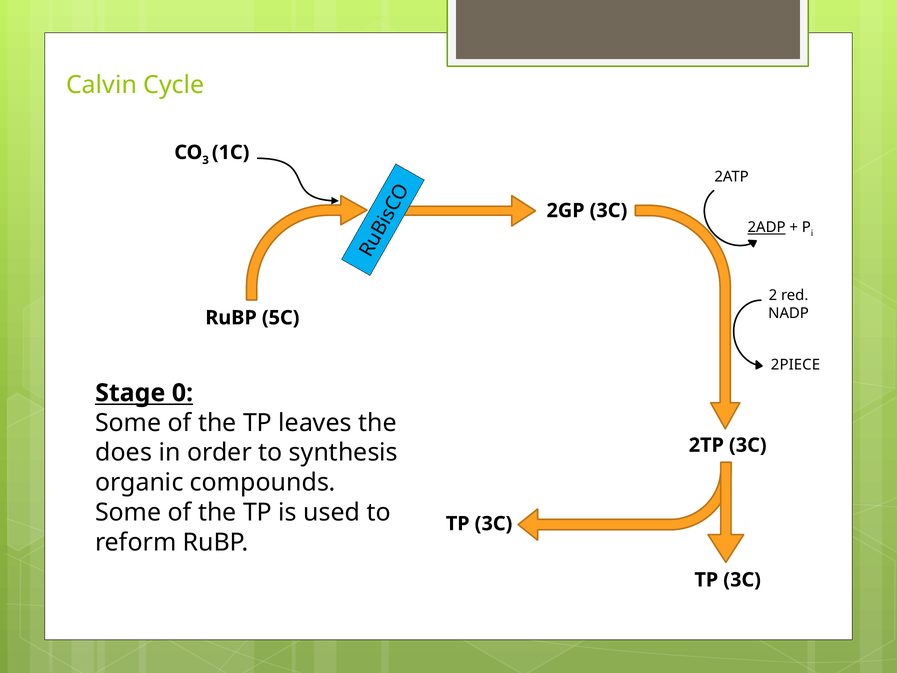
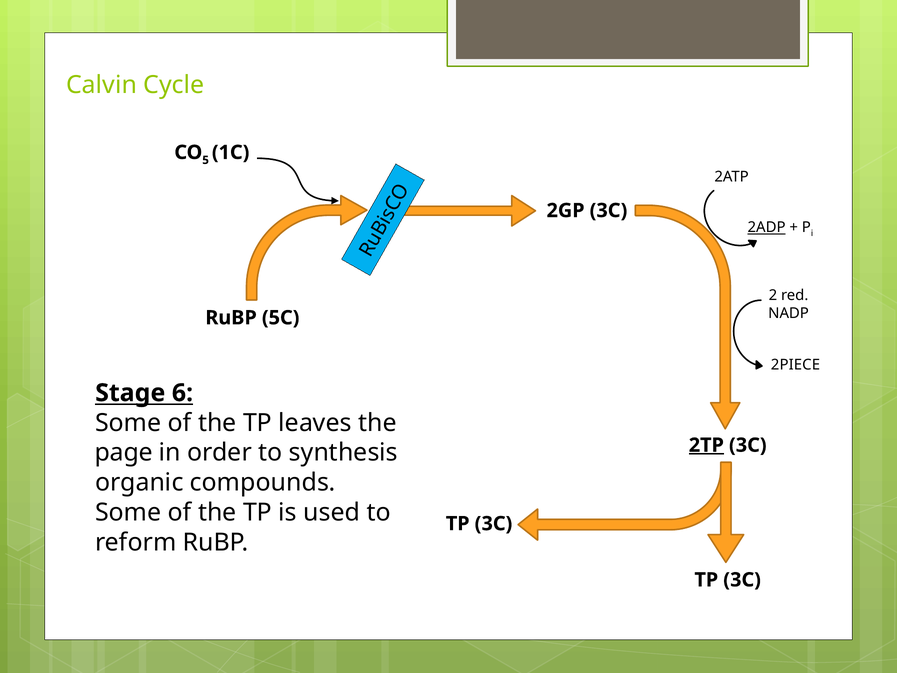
3: 3 -> 5 (206, 160)
0: 0 -> 6 (182, 393)
2TP underline: none -> present (706, 445)
does: does -> page (124, 453)
